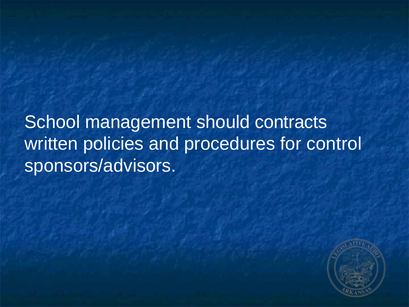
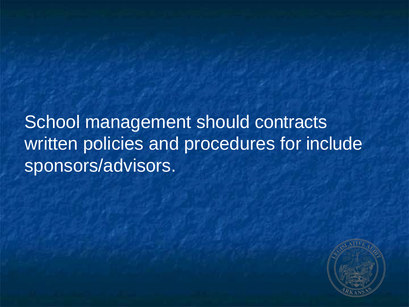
control: control -> include (334, 144)
